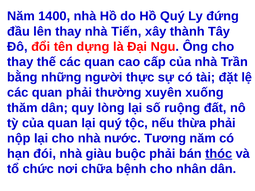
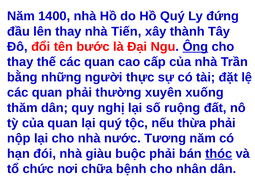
dựng: dựng -> bước (93, 47)
Ông underline: none -> present (195, 47)
lòng: lòng -> nghị (111, 108)
